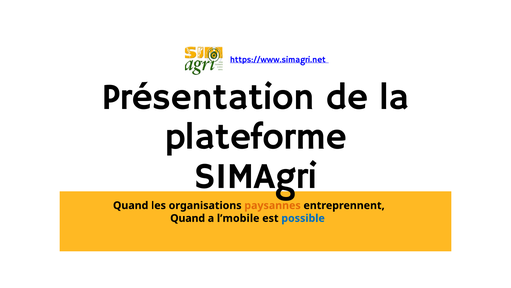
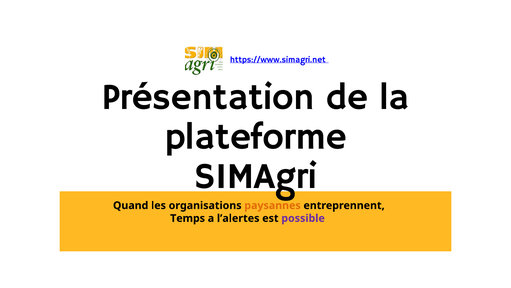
Quand: Quand -> Temps (188, 218)
l’mobile: l’mobile -> l’alertes (238, 218)
possible colour: blue -> purple (303, 218)
